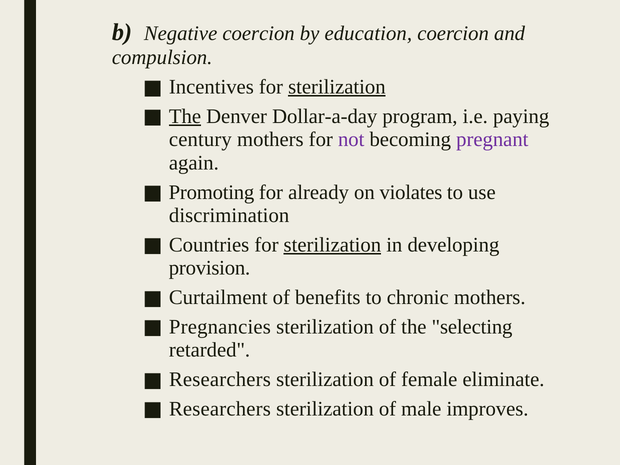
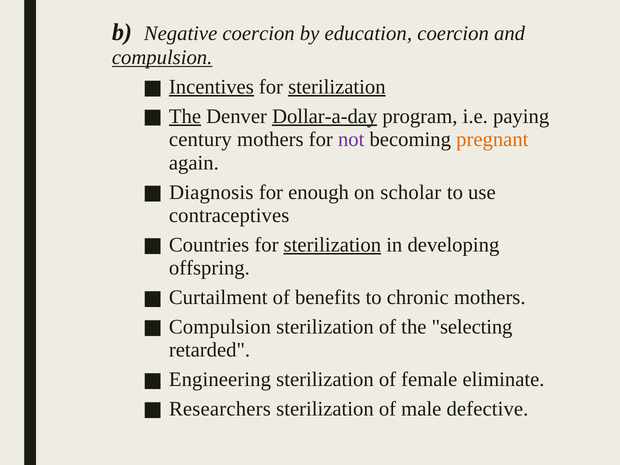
compulsion underline: none -> present (162, 58)
Incentives underline: none -> present (211, 87)
Dollar-a-day underline: none -> present (325, 116)
pregnant colour: purple -> orange (492, 140)
Promoting: Promoting -> Diagnosis (211, 192)
already: already -> enough (319, 192)
violates: violates -> scholar (411, 192)
discrimination: discrimination -> contraceptives (229, 216)
provision: provision -> offspring (209, 268)
Pregnancies: Pregnancies -> Compulsion (220, 327)
Researchers: Researchers -> Engineering (220, 380)
improves: improves -> defective (487, 409)
